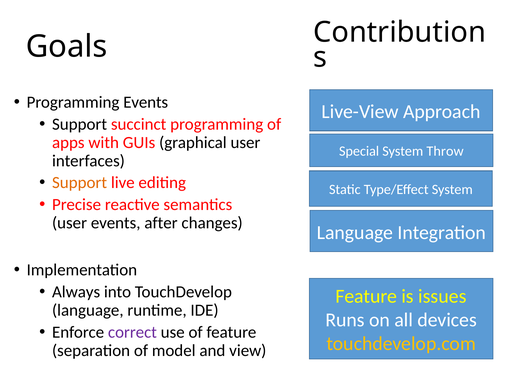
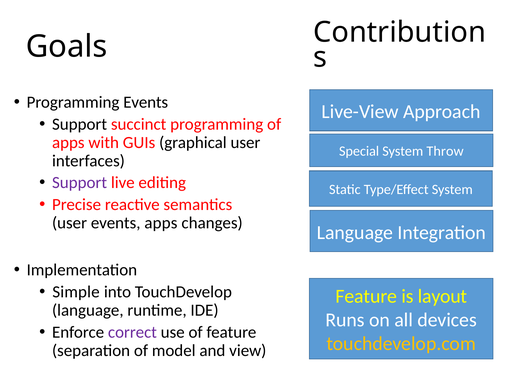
Support colour: orange -> purple (80, 182)
events after: after -> apps (161, 223)
Always: Always -> Simple (76, 292)
issues: issues -> layout (443, 296)
